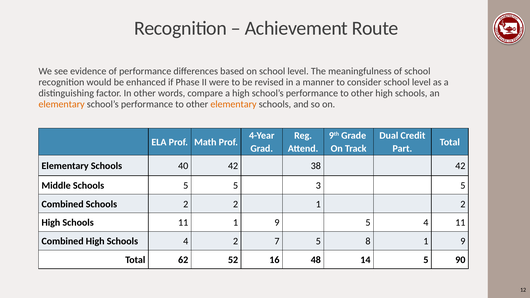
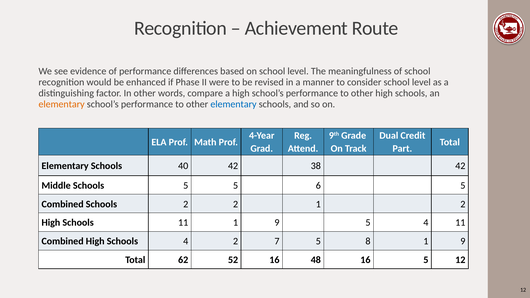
elementary colour: orange -> blue (233, 104)
3: 3 -> 6 (318, 186)
48 14: 14 -> 16 (365, 260)
5 90: 90 -> 12 (460, 260)
